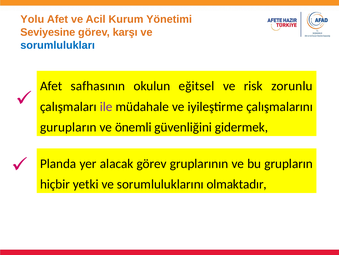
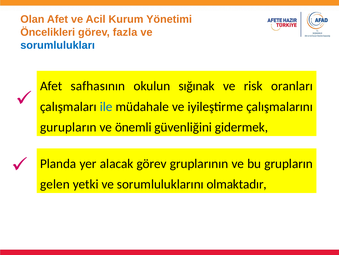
Yolu: Yolu -> Olan (32, 19)
Seviyesine: Seviyesine -> Öncelikleri (48, 32)
karşı: karşı -> fazla (125, 32)
eğitsel: eğitsel -> sığınak (197, 86)
zorunlu: zorunlu -> oranları (292, 86)
ile colour: purple -> blue (106, 106)
hiçbir: hiçbir -> gelen (55, 184)
